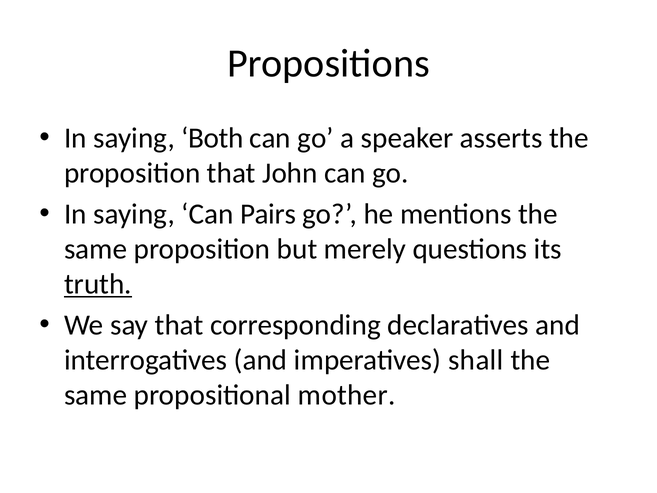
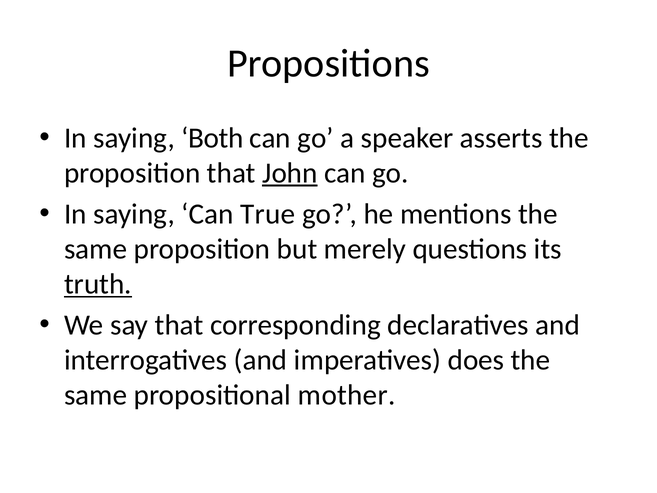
John underline: none -> present (290, 173)
Pairs: Pairs -> True (268, 214)
shall: shall -> does (476, 360)
